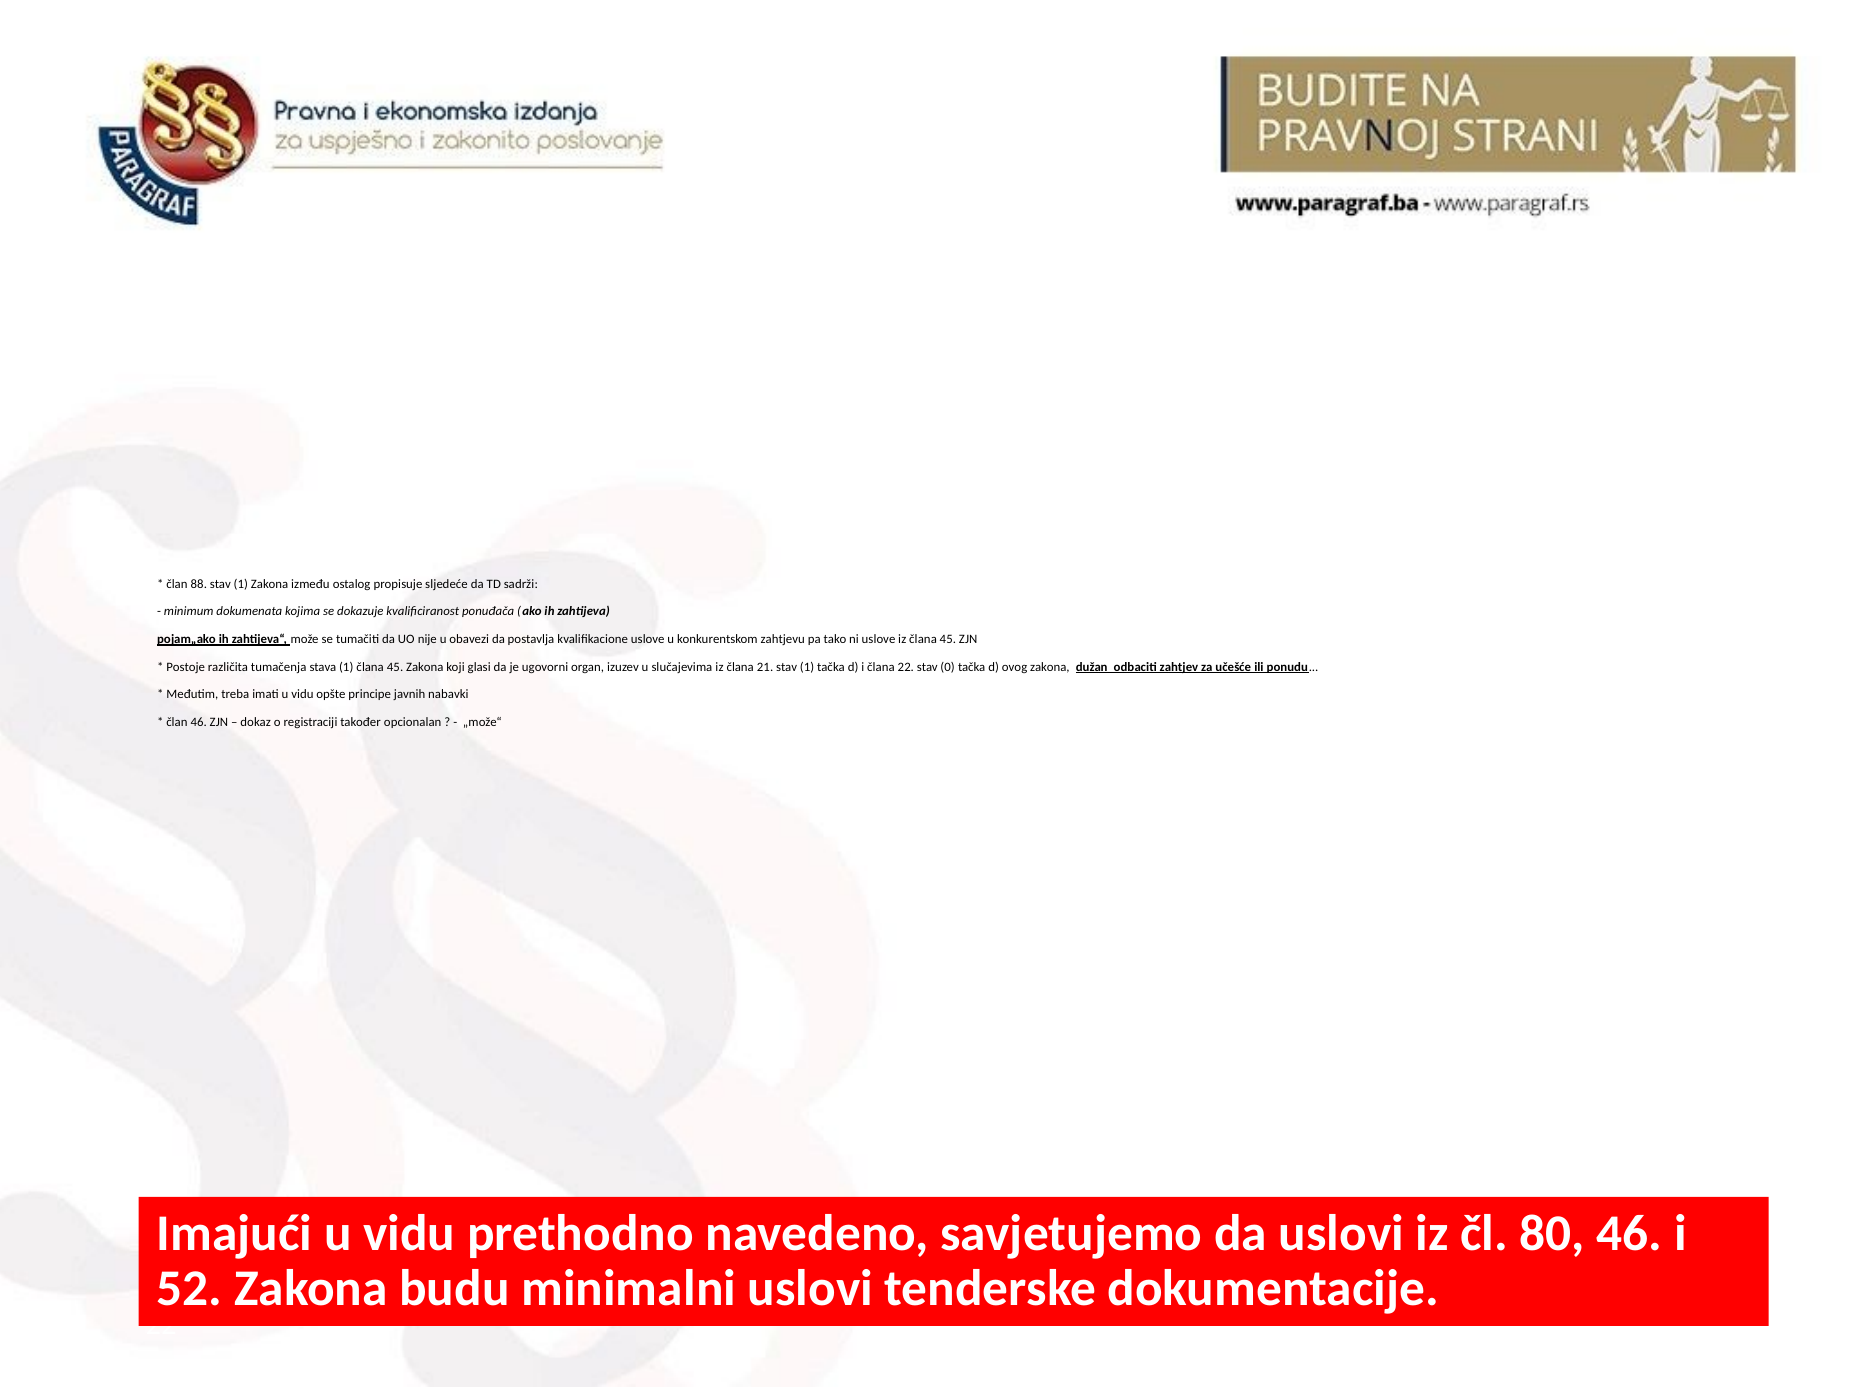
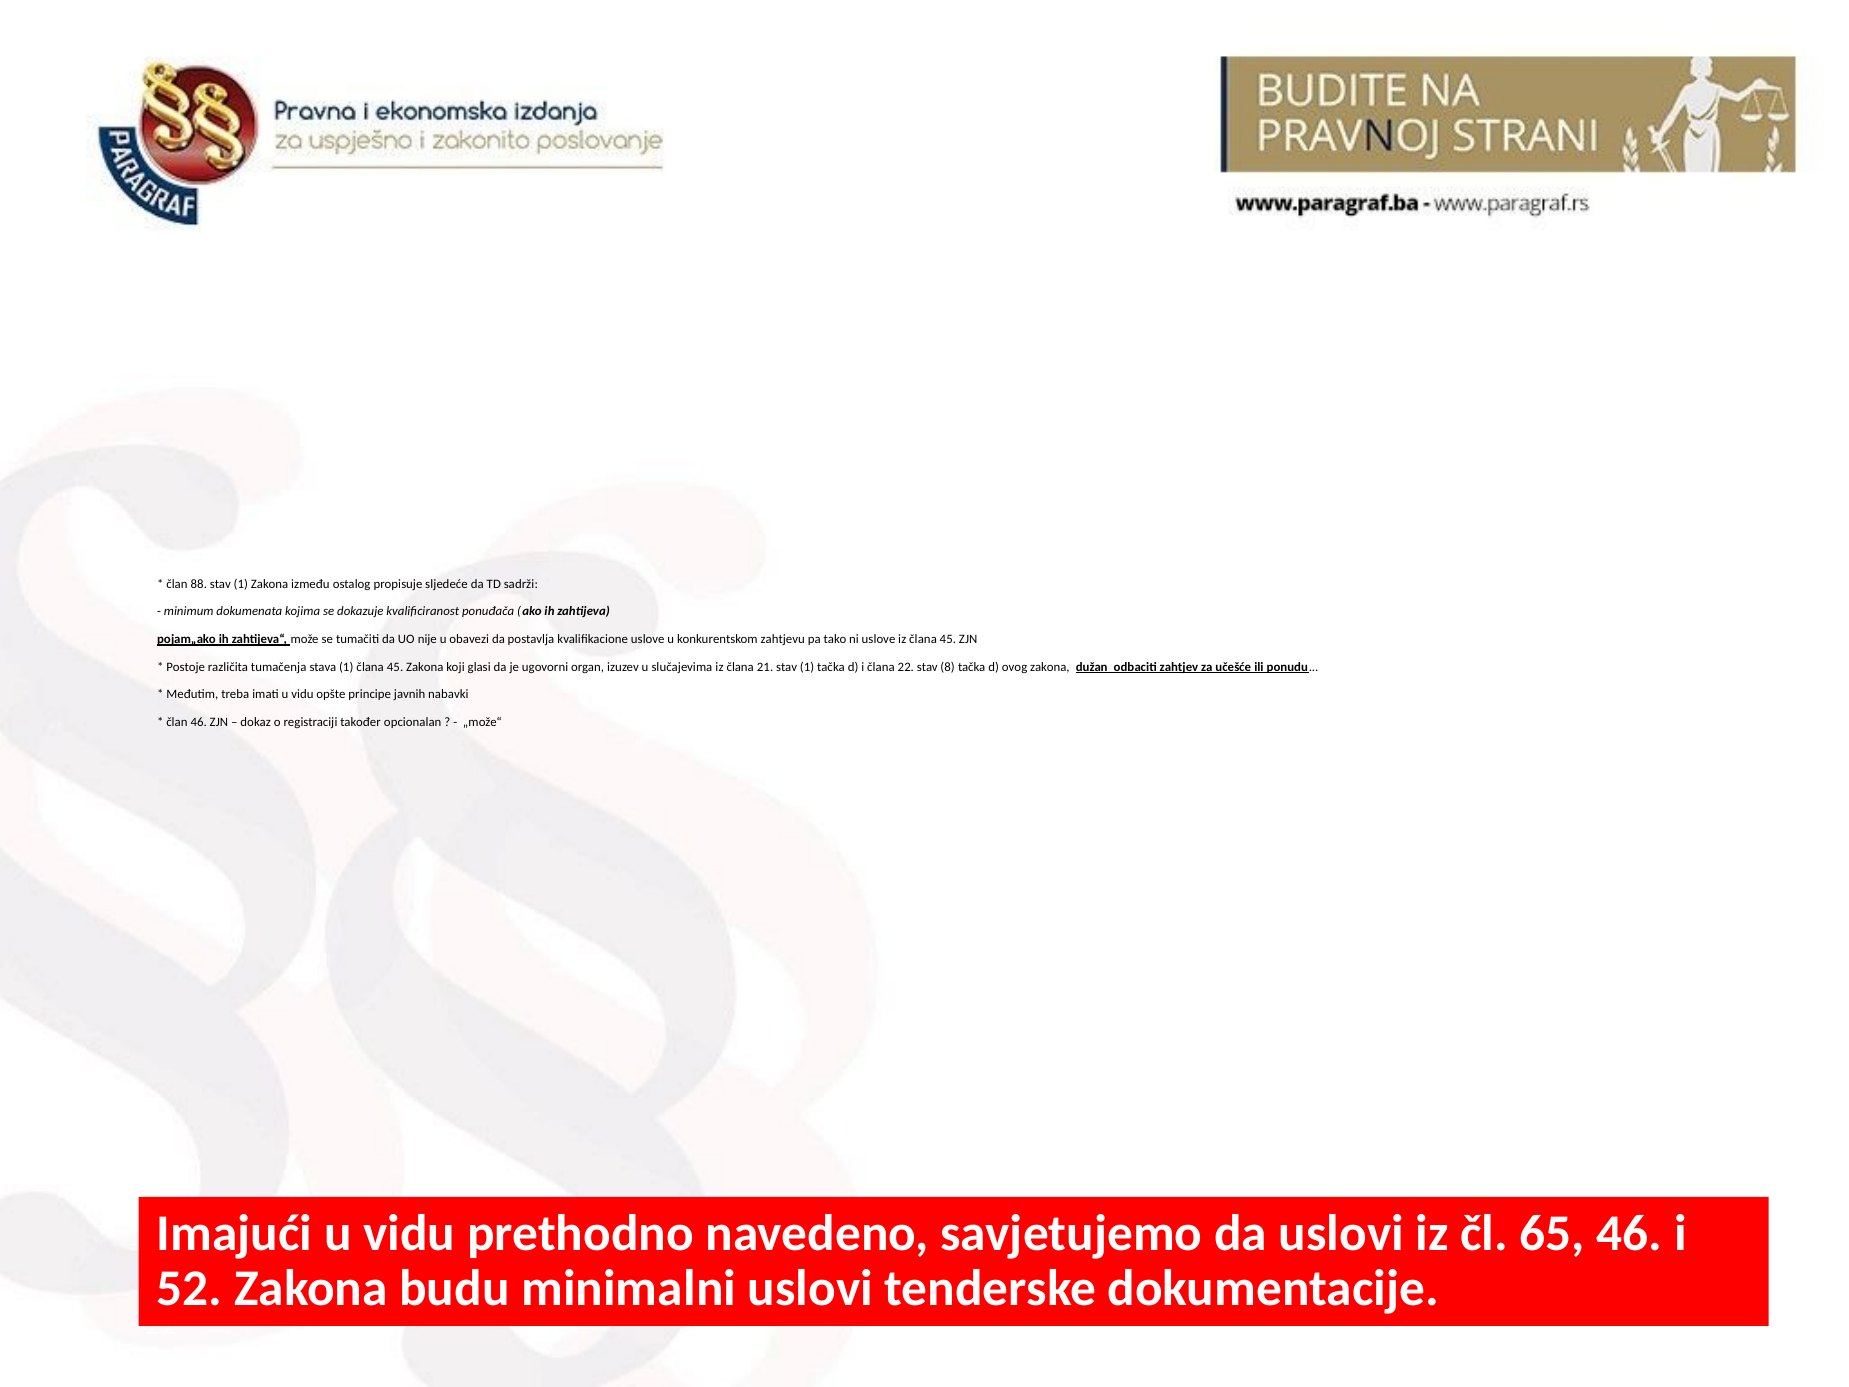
0: 0 -> 8 (948, 667)
80: 80 -> 65 (1553, 1233)
